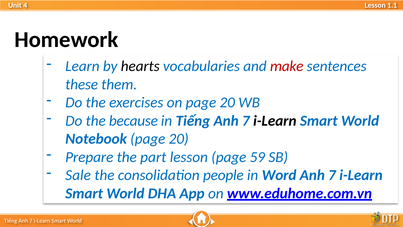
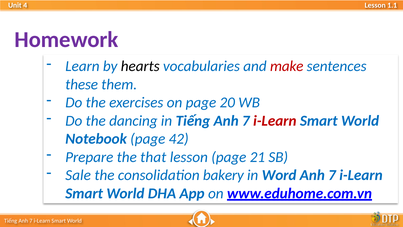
Homework colour: black -> purple (67, 40)
because: because -> dancing (133, 121)
i-Learn colour: black -> red (275, 121)
Notebook page 20: 20 -> 42 (179, 139)
part: part -> that (153, 157)
59: 59 -> 21 (257, 157)
people: people -> bakery (223, 175)
